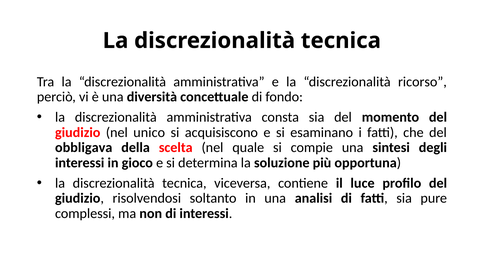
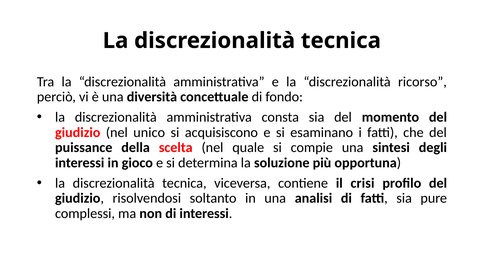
obbligava: obbligava -> puissance (84, 148)
luce: luce -> crisi (363, 183)
